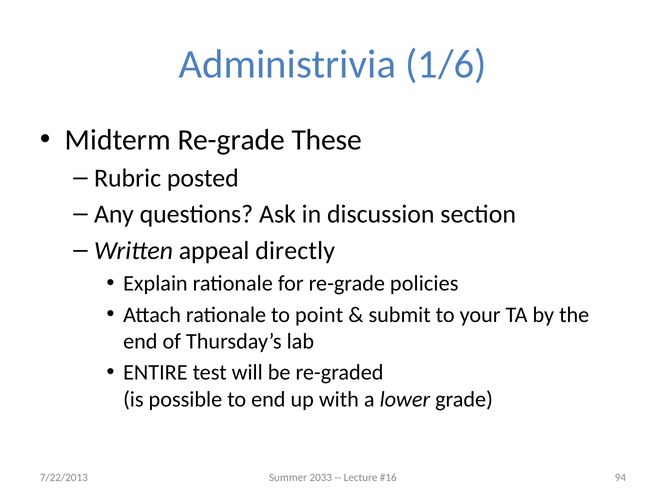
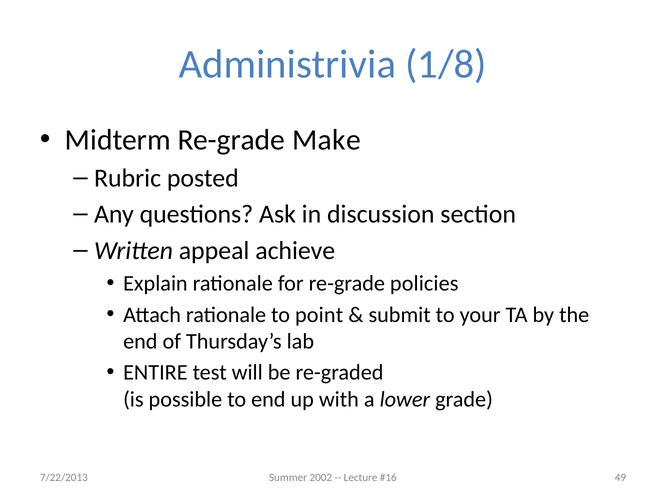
1/6: 1/6 -> 1/8 (446, 64)
These: These -> Make (327, 140)
directly: directly -> achieve (295, 250)
2033: 2033 -> 2002 (321, 477)
94: 94 -> 49 (620, 477)
